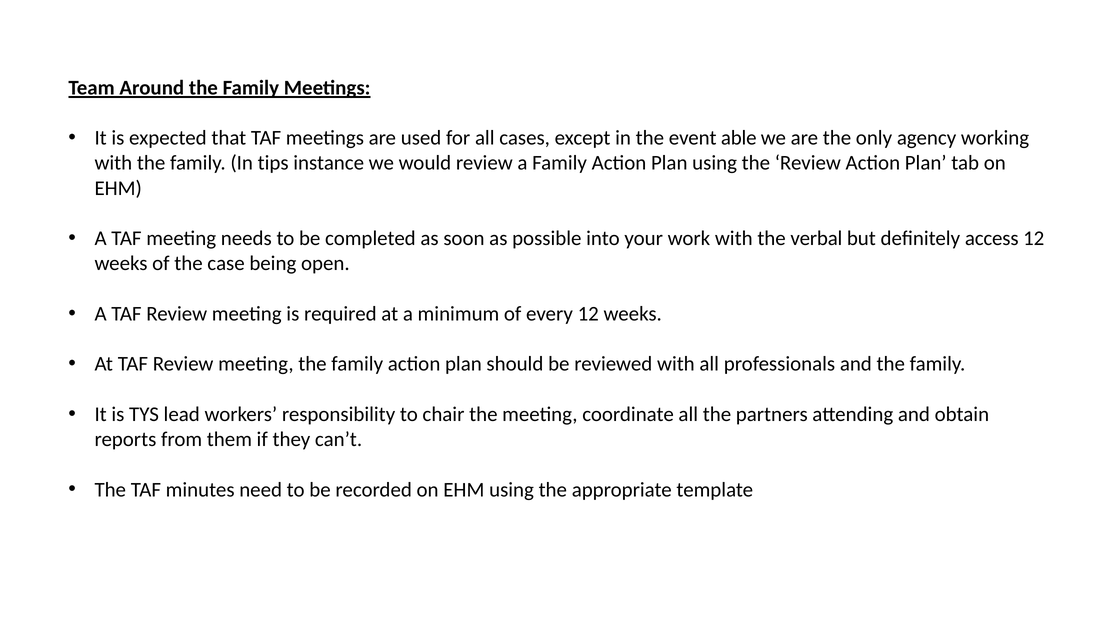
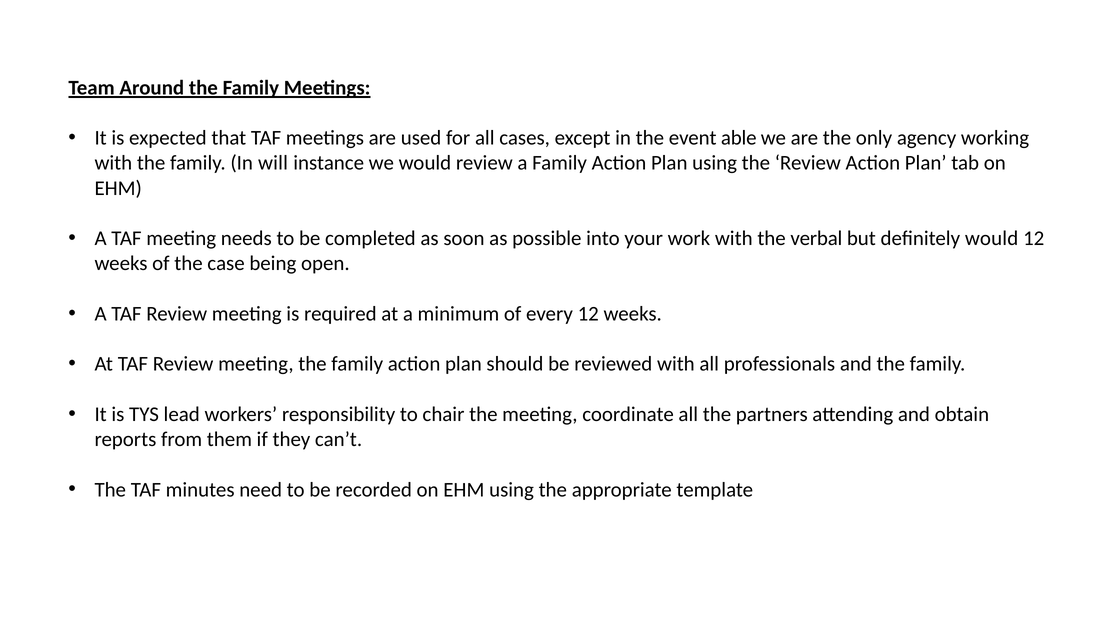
tips: tips -> will (273, 163)
definitely access: access -> would (992, 238)
